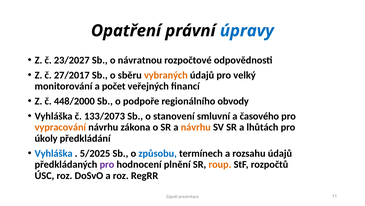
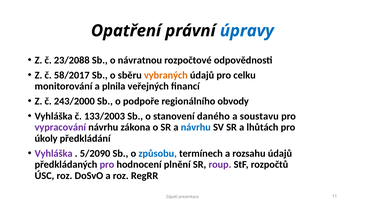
23/2027: 23/2027 -> 23/2088 (72, 60)
27/2017: 27/2017 -> 58/2017 (72, 75)
velký: velký -> celku (245, 75)
počet: počet -> plnila (114, 86)
448/2000: 448/2000 -> 243/2000 (74, 101)
133/2073: 133/2073 -> 133/2003 (105, 116)
smluvní: smluvní -> daného (213, 116)
časového: časového -> soustavu (259, 116)
vypracování colour: orange -> purple (60, 127)
návrhu colour: orange -> blue (196, 127)
Vyhláška colour: blue -> purple (54, 153)
5/2025: 5/2025 -> 5/2090 (95, 153)
roup colour: orange -> purple (220, 164)
